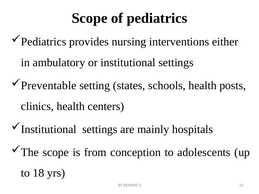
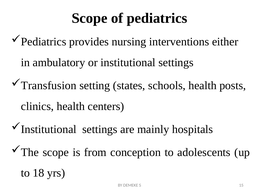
Preventable: Preventable -> Transfusion (49, 86)
